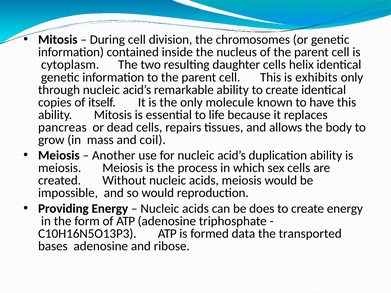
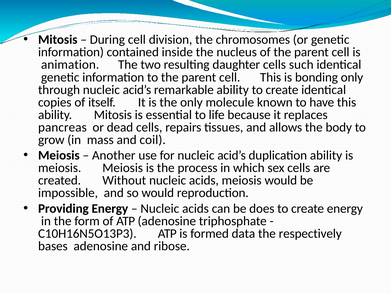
cytoplasm: cytoplasm -> animation (70, 65)
helix: helix -> such (301, 65)
exhibits: exhibits -> bonding (316, 77)
transported: transported -> respectively (310, 234)
